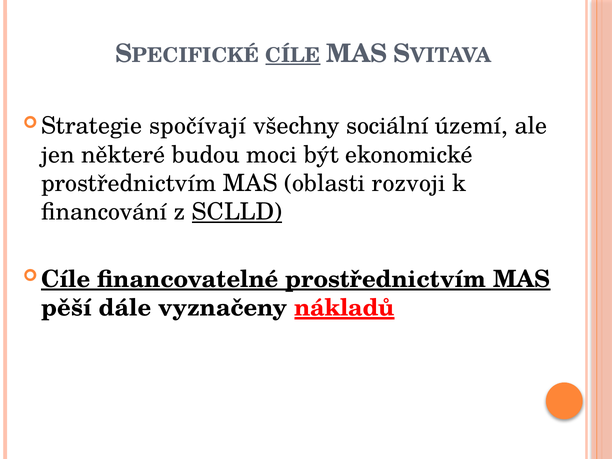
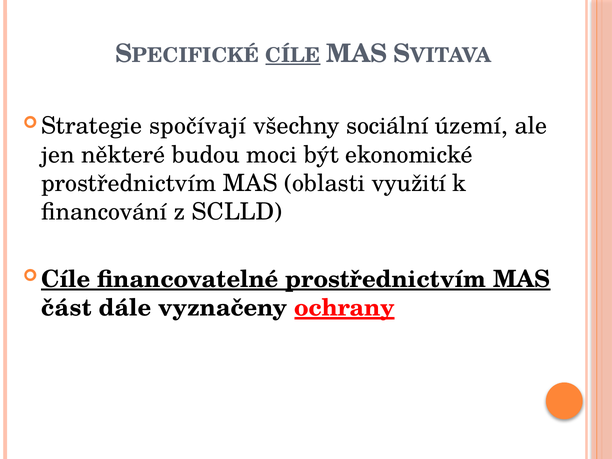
rozvoji: rozvoji -> využití (409, 183)
SCLLD underline: present -> none (237, 212)
pěší: pěší -> část (67, 308)
nákladů: nákladů -> ochrany (345, 308)
